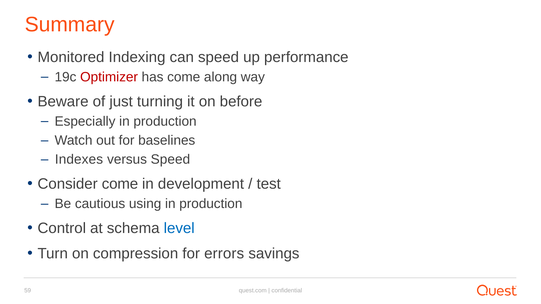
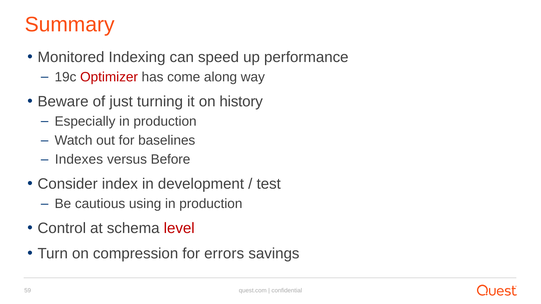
before: before -> history (241, 102)
versus Speed: Speed -> Before (171, 160)
Consider come: come -> index (120, 184)
level colour: blue -> red (179, 228)
